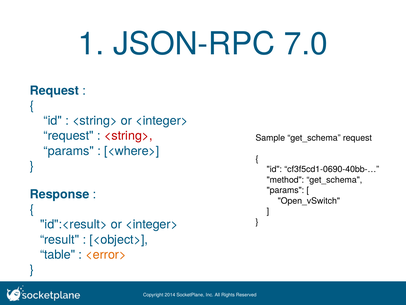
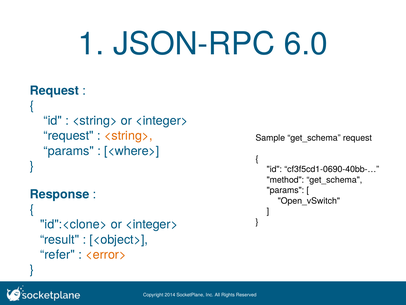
7.0: 7.0 -> 6.0 (306, 44)
<string> colour: red -> orange (128, 136)
id":<result>: id":<result> -> id":<clone> (74, 224)
table: table -> refer (58, 254)
